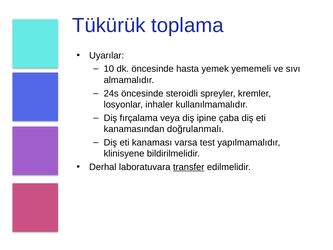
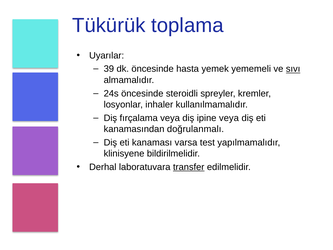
10: 10 -> 39 (109, 69)
sıvı underline: none -> present (293, 69)
ipine çaba: çaba -> veya (229, 118)
